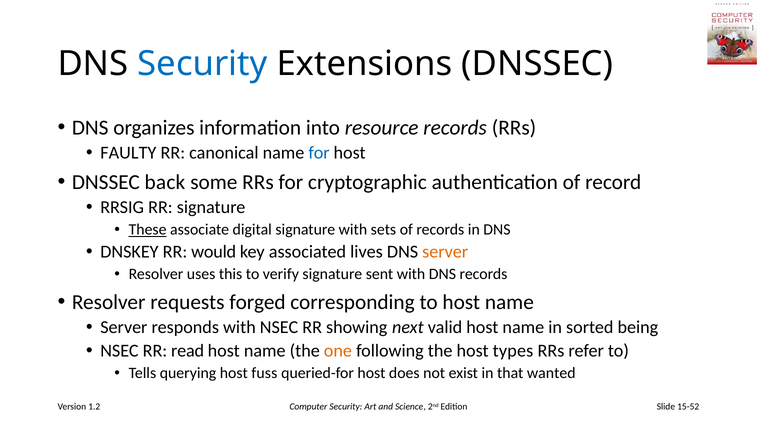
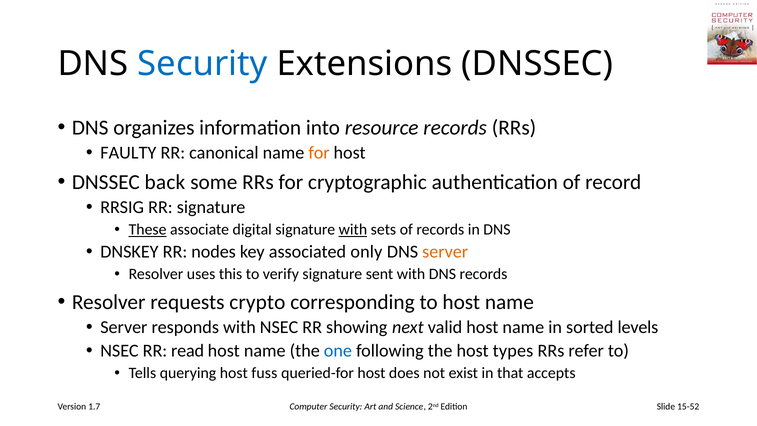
for colour: blue -> orange (319, 153)
with underline: none -> present (353, 230)
would: would -> nodes (214, 252)
lives: lives -> only (366, 252)
forged: forged -> crypto (257, 302)
being: being -> levels (638, 327)
one colour: orange -> blue (338, 351)
wanted: wanted -> accepts (551, 373)
1.2: 1.2 -> 1.7 (94, 407)
